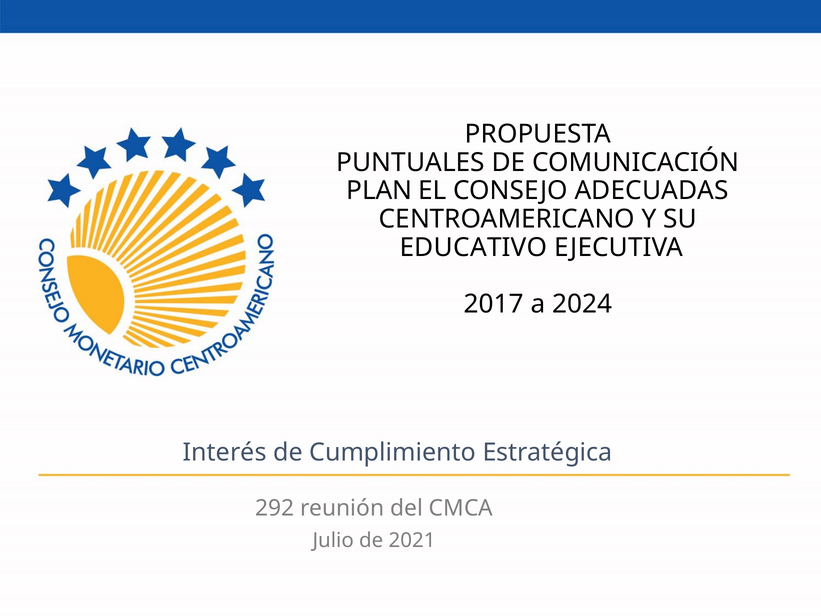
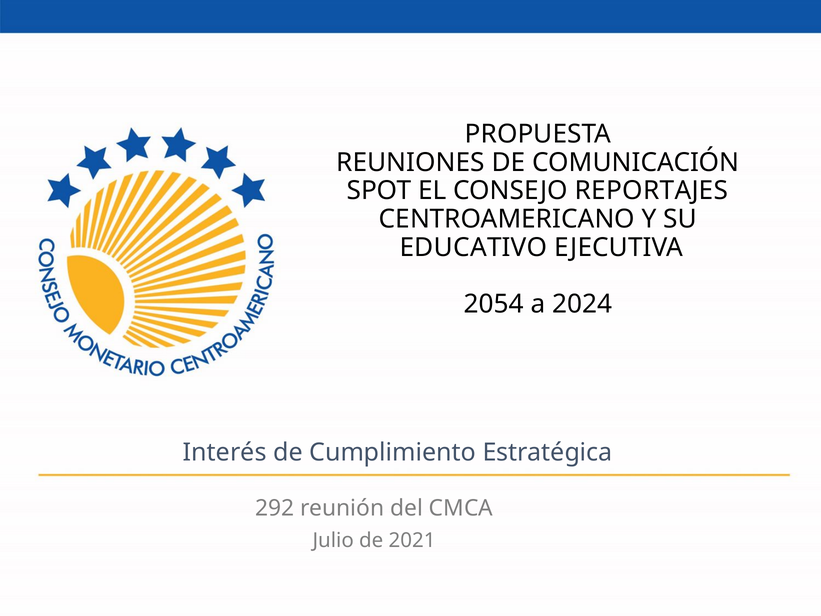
PUNTUALES: PUNTUALES -> REUNIONES (411, 162)
PLAN: PLAN -> SPOT (379, 191)
ADECUADAS: ADECUADAS -> REPORTAJES (652, 191)
2017: 2017 -> 2054 (494, 304)
